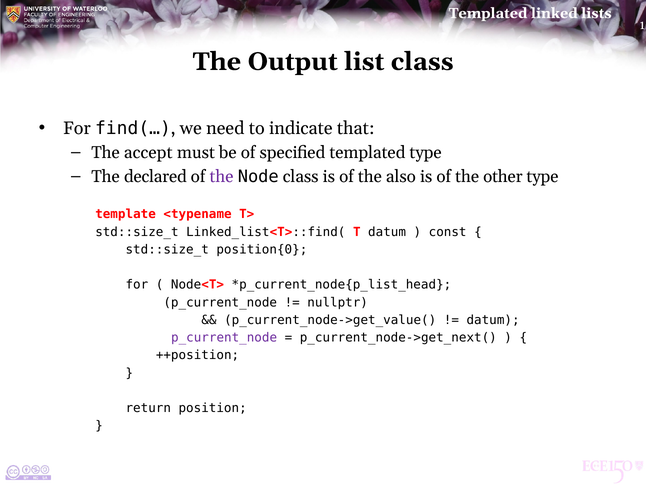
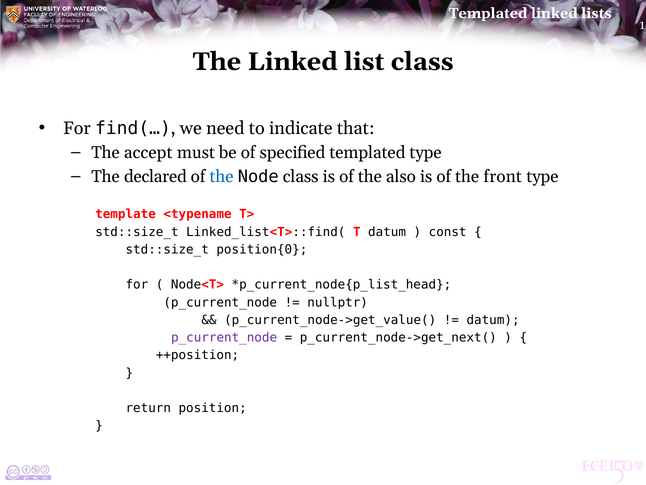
The Output: Output -> Linked (293, 62)
the colour: purple -> blue (222, 177)
other: other -> front (503, 177)
